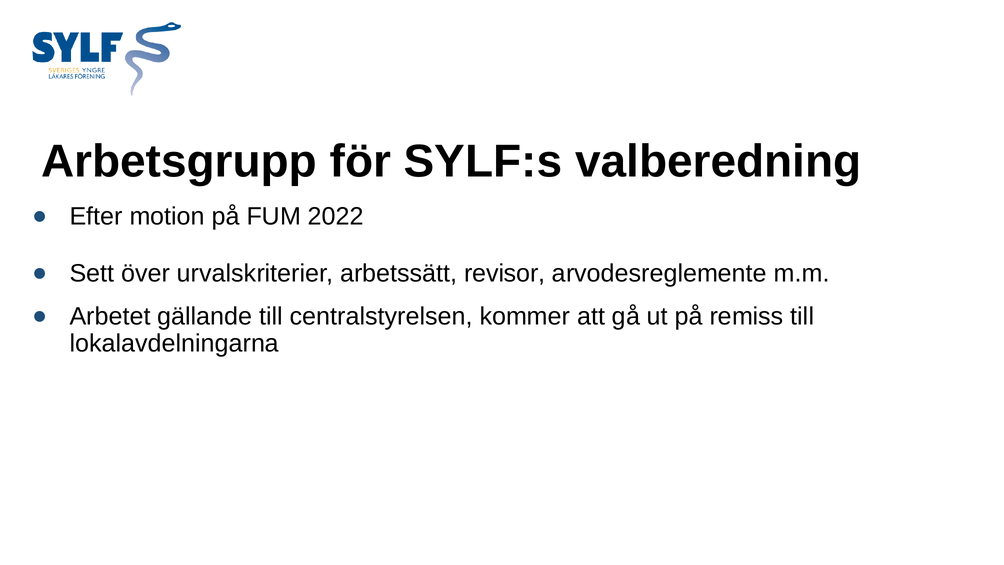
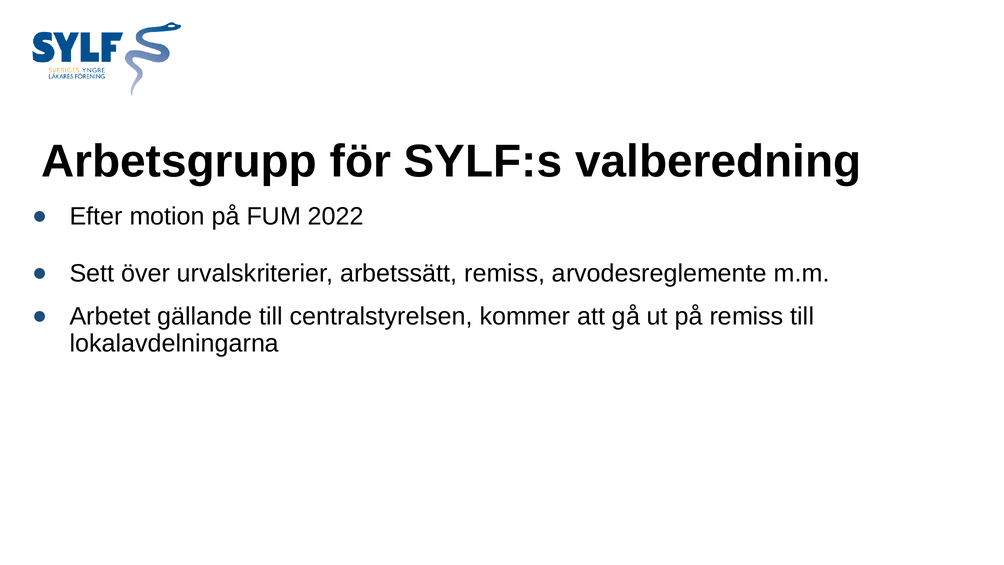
arbetssätt revisor: revisor -> remiss (505, 273)
